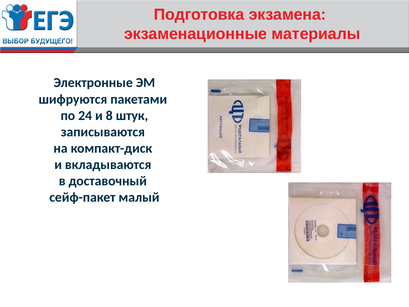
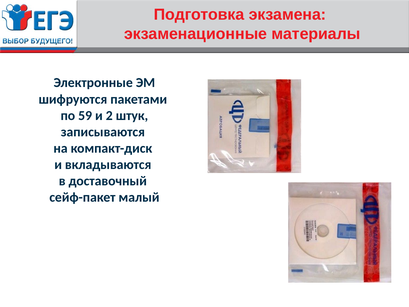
24: 24 -> 59 (85, 115)
8: 8 -> 2 (109, 115)
